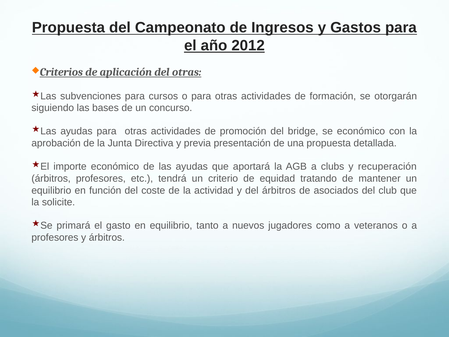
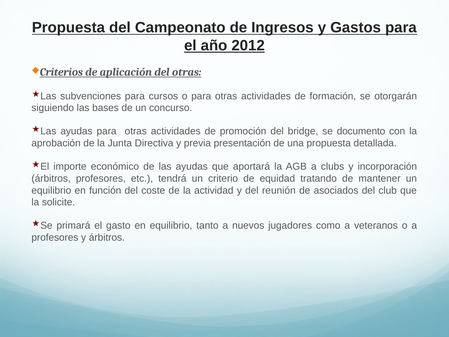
se económico: económico -> documento (361, 131)
recuperación: recuperación -> incorporación (387, 166)
del árbitros: árbitros -> reunión (279, 190)
